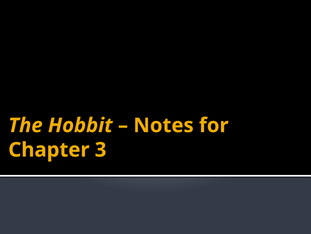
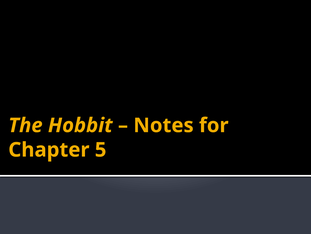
3: 3 -> 5 (101, 149)
